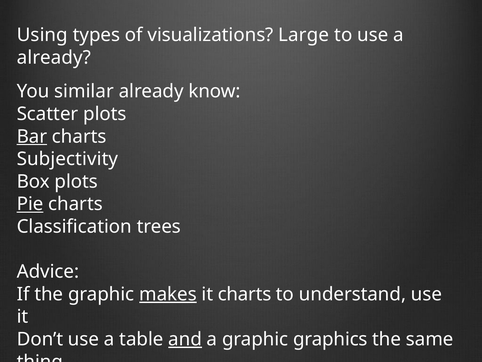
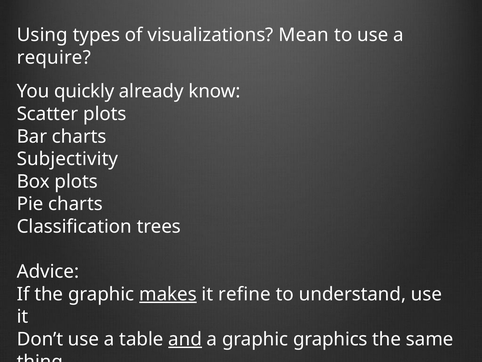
Large: Large -> Mean (304, 35)
already: already -> require (54, 58)
similar: similar -> quickly (84, 91)
Bar underline: present -> none (32, 136)
Pie underline: present -> none (30, 204)
it charts: charts -> refine (244, 294)
